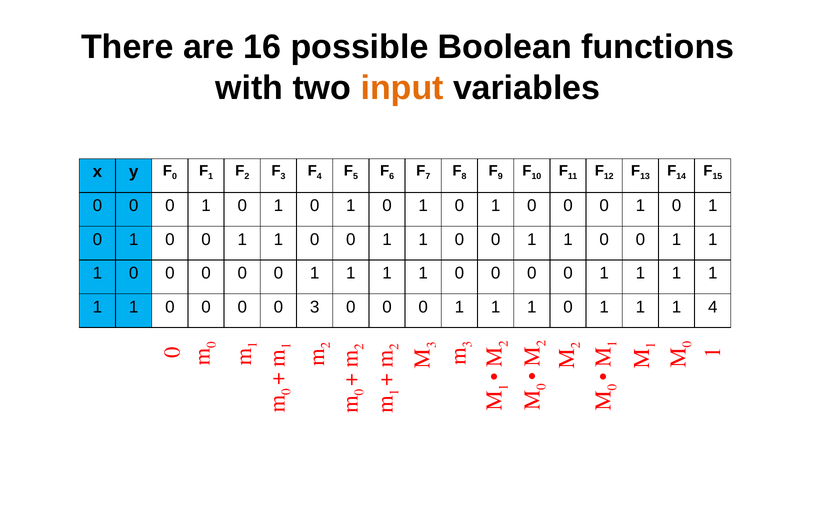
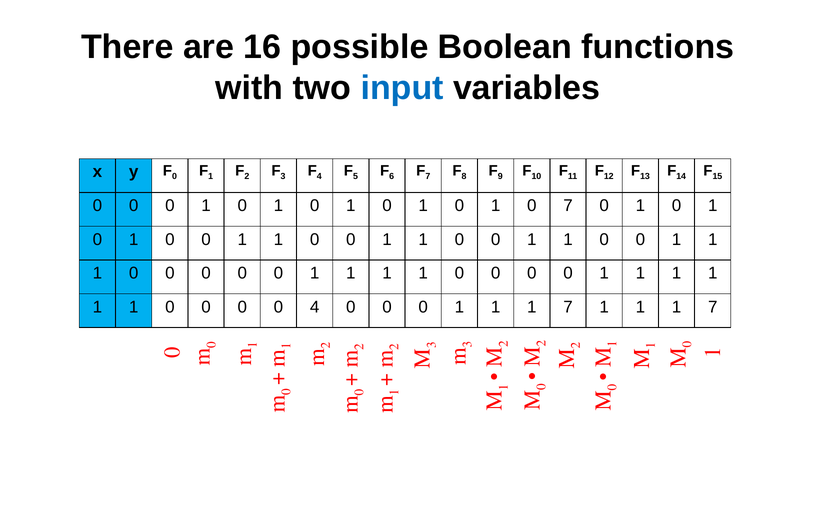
input colour: orange -> blue (402, 88)
0: 0 -> 7 (568, 206)
0 3: 3 -> 4 (315, 307)
0: 0 -> 7 (568, 307)
4: 4 -> 7 (713, 307)
